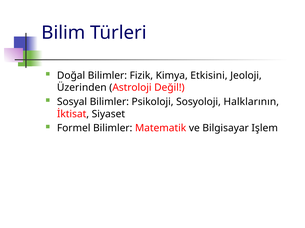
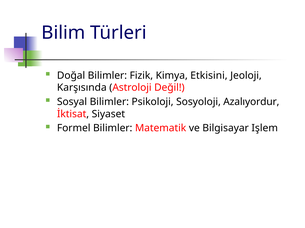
Üzerinden: Üzerinden -> Karşısında (82, 88)
Halklarının: Halklarının -> Azalıyordur (251, 102)
